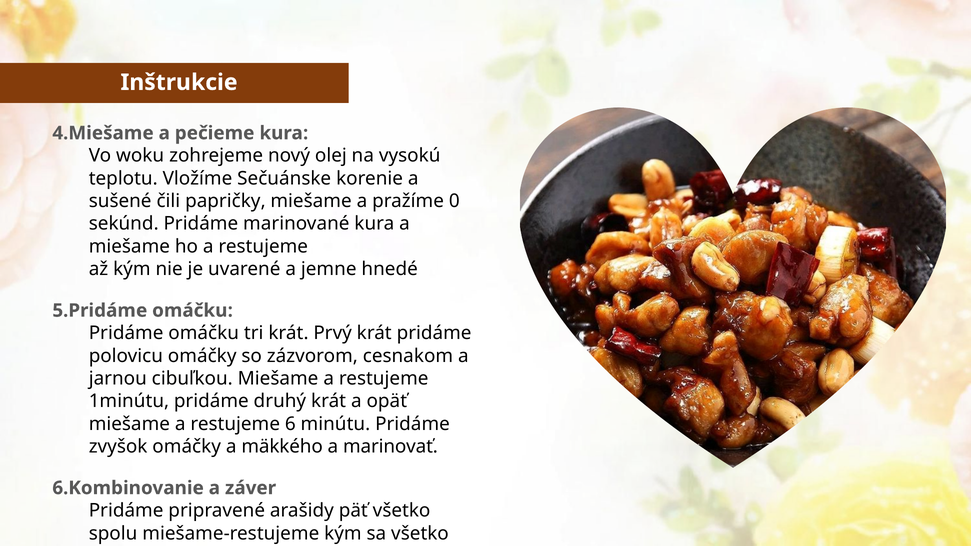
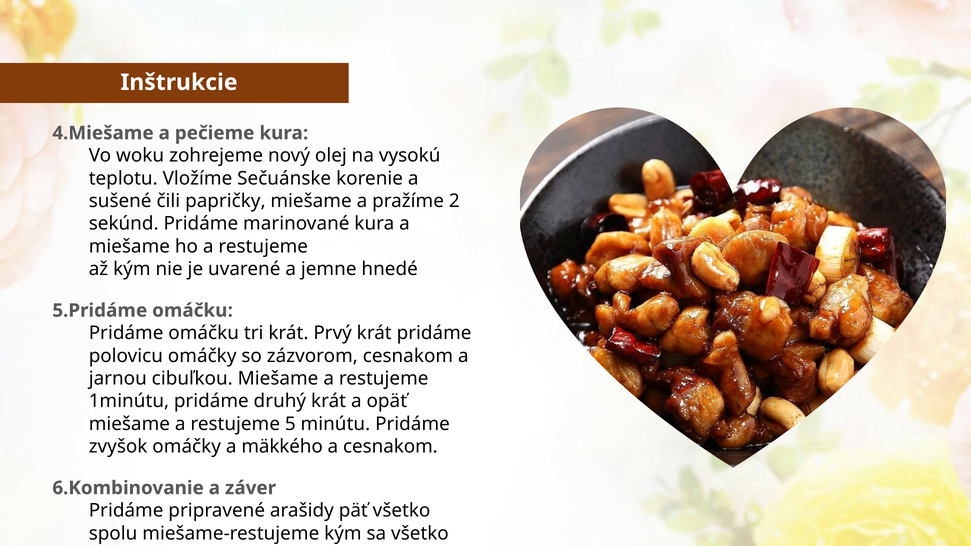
0: 0 -> 2 (454, 201)
6: 6 -> 5 (290, 424)
a marinovať: marinovať -> cesnakom (390, 447)
